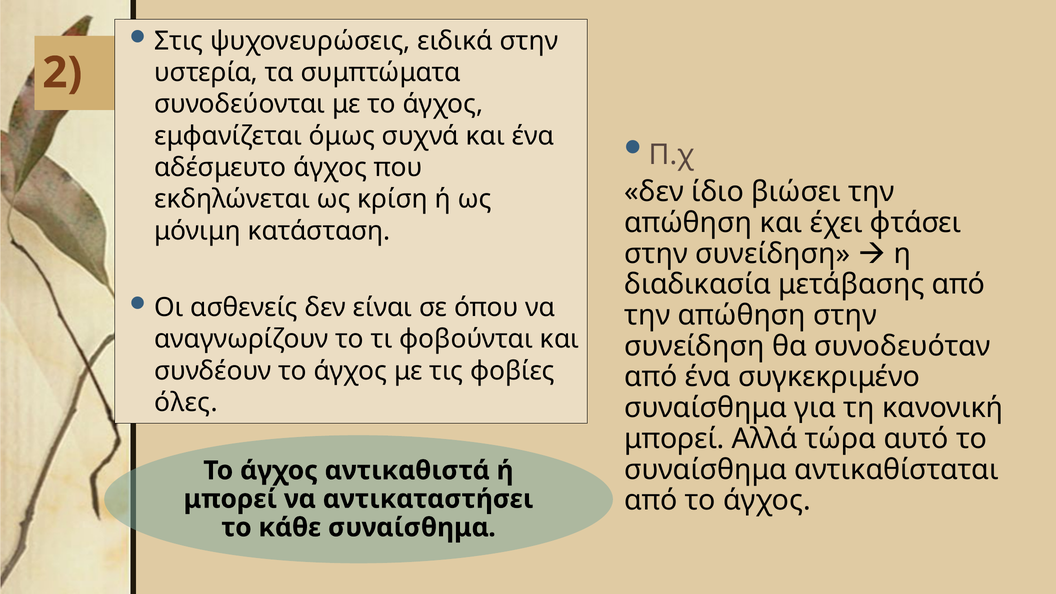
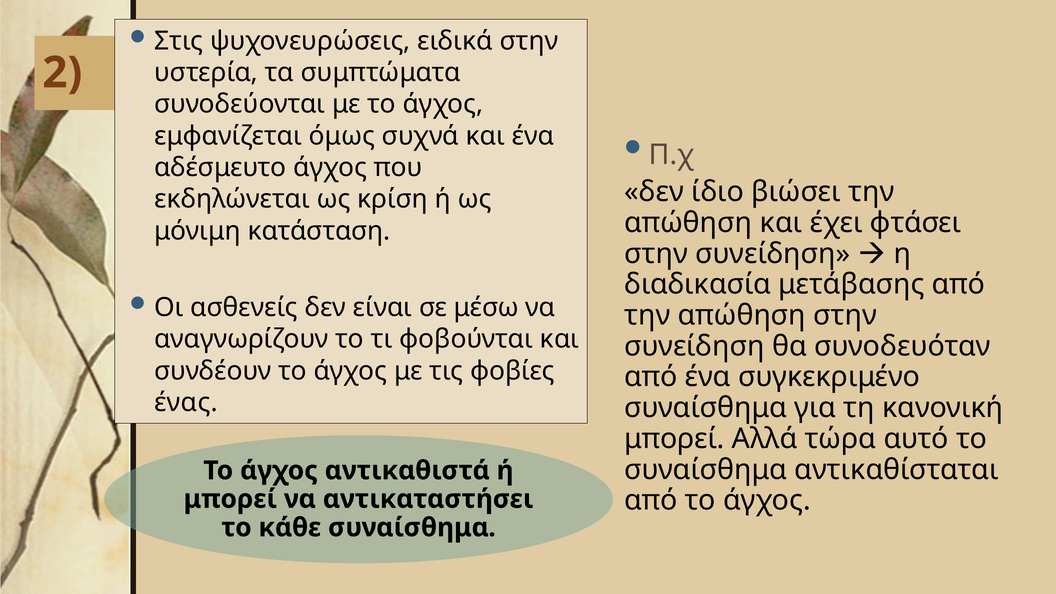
όπου: όπου -> μέσω (486, 307)
όλες: όλες -> ένας (186, 403)
